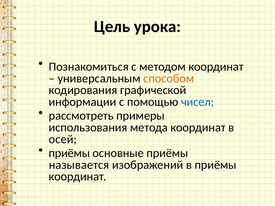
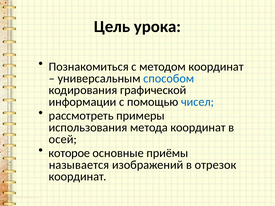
способом colour: orange -> blue (169, 78)
приёмы: приёмы -> которое (69, 153)
в приёмы: приёмы -> отрезок (216, 165)
